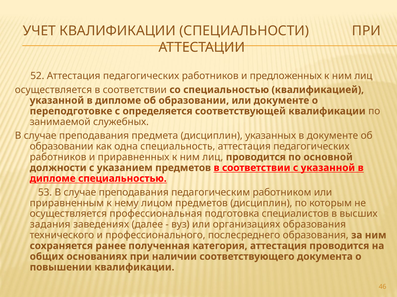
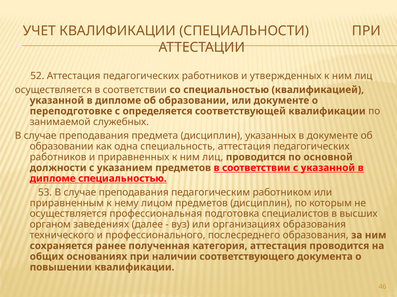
предложенных: предложенных -> утвержденных (286, 76)
задания: задания -> органом (50, 225)
